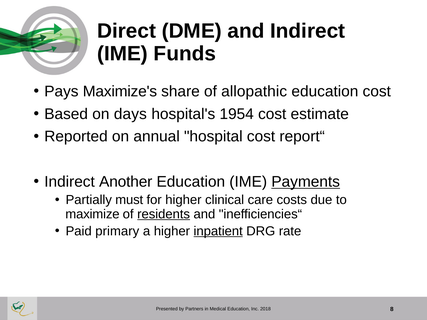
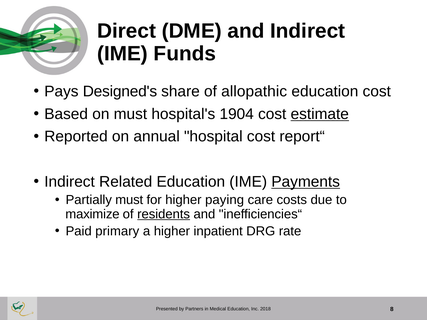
Maximize's: Maximize's -> Designed's (120, 92)
on days: days -> must (130, 114)
1954: 1954 -> 1904 (237, 114)
estimate underline: none -> present (320, 114)
Another: Another -> Related (126, 182)
clinical: clinical -> paying (225, 200)
inpatient underline: present -> none (218, 231)
